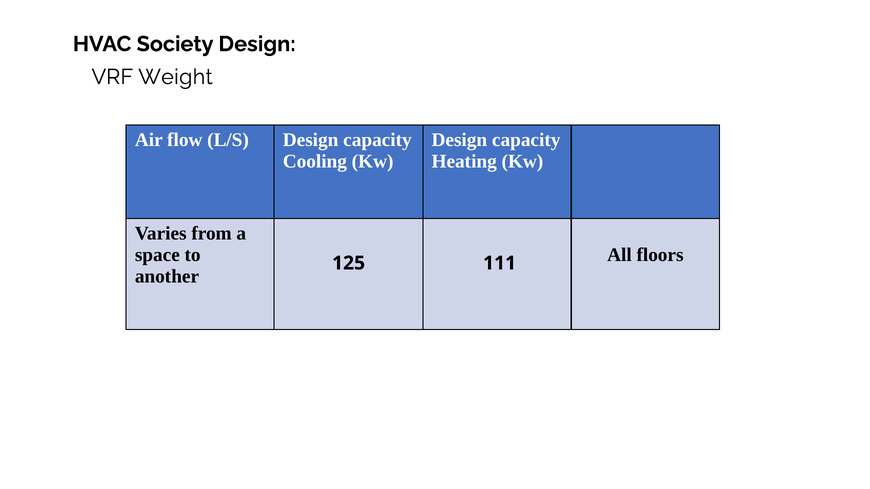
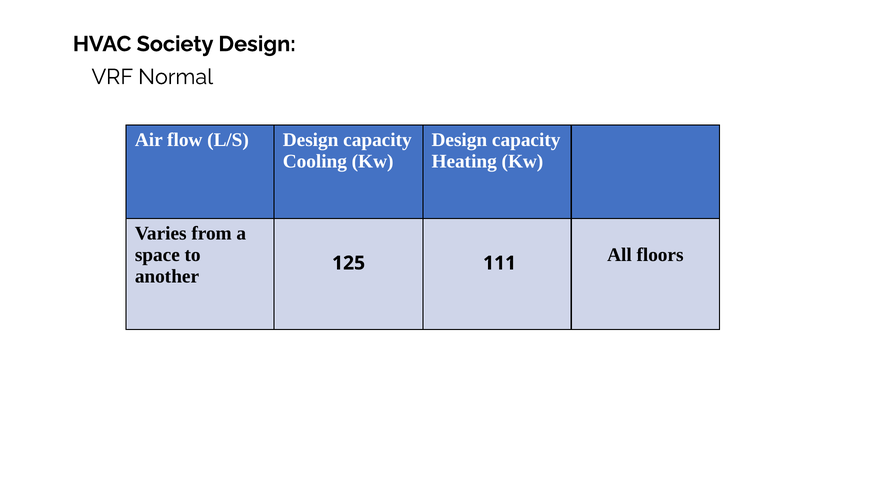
Weight: Weight -> Normal (176, 77)
